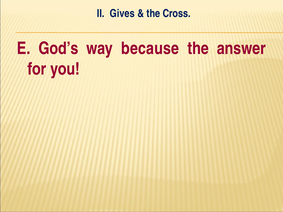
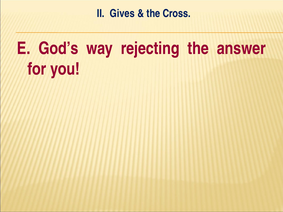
because: because -> rejecting (150, 48)
